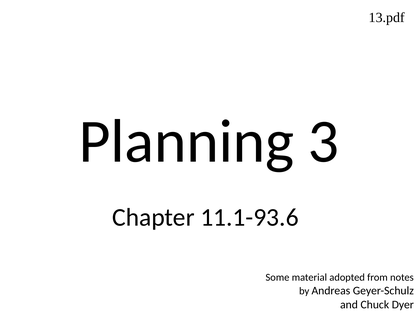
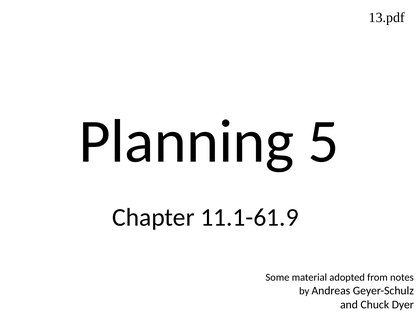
3: 3 -> 5 (324, 142)
11.1-93.6: 11.1-93.6 -> 11.1-61.9 (249, 218)
